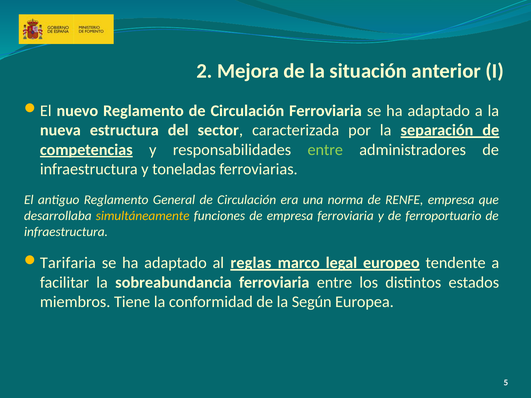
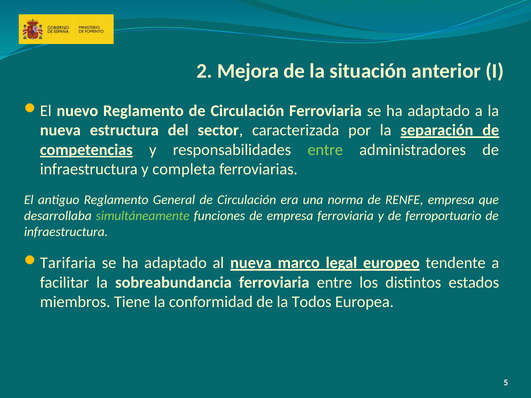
toneladas: toneladas -> completa (184, 169)
simultáneamente colour: yellow -> light green (143, 216)
al reglas: reglas -> nueva (251, 263)
Según: Según -> Todos (312, 302)
